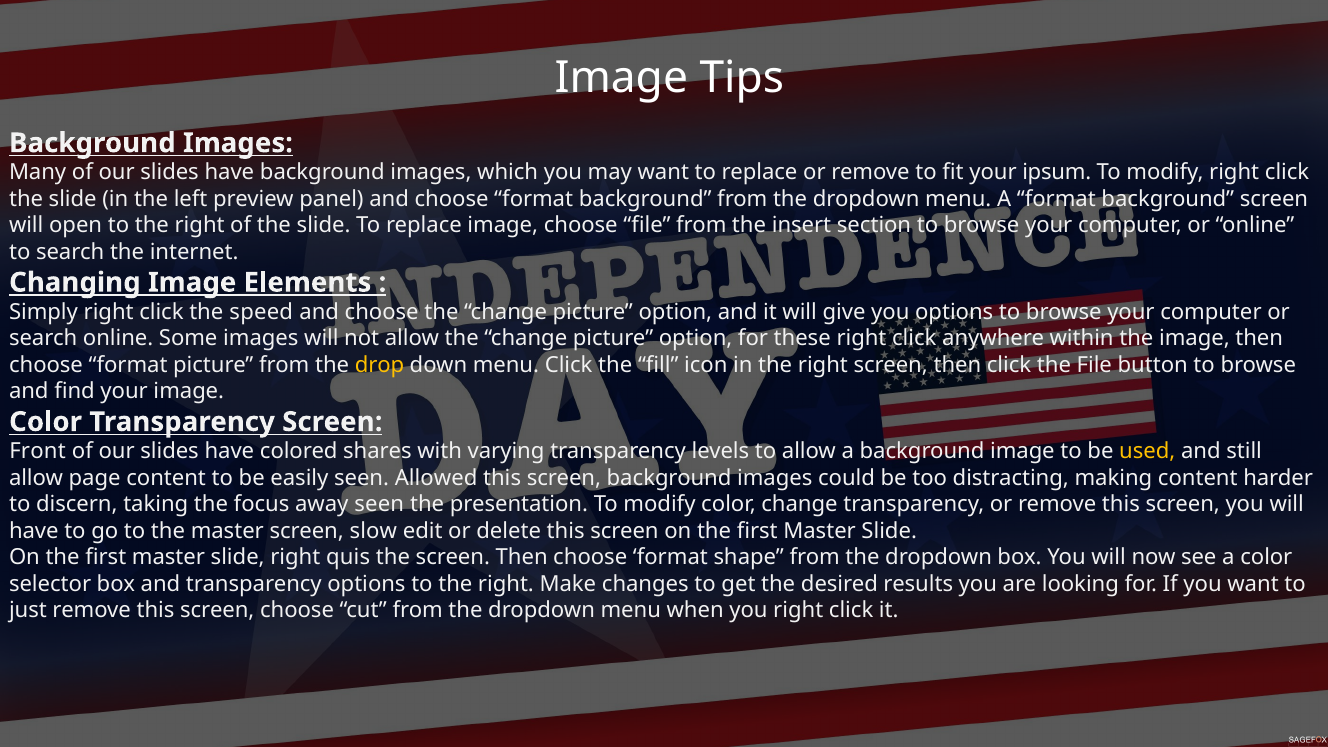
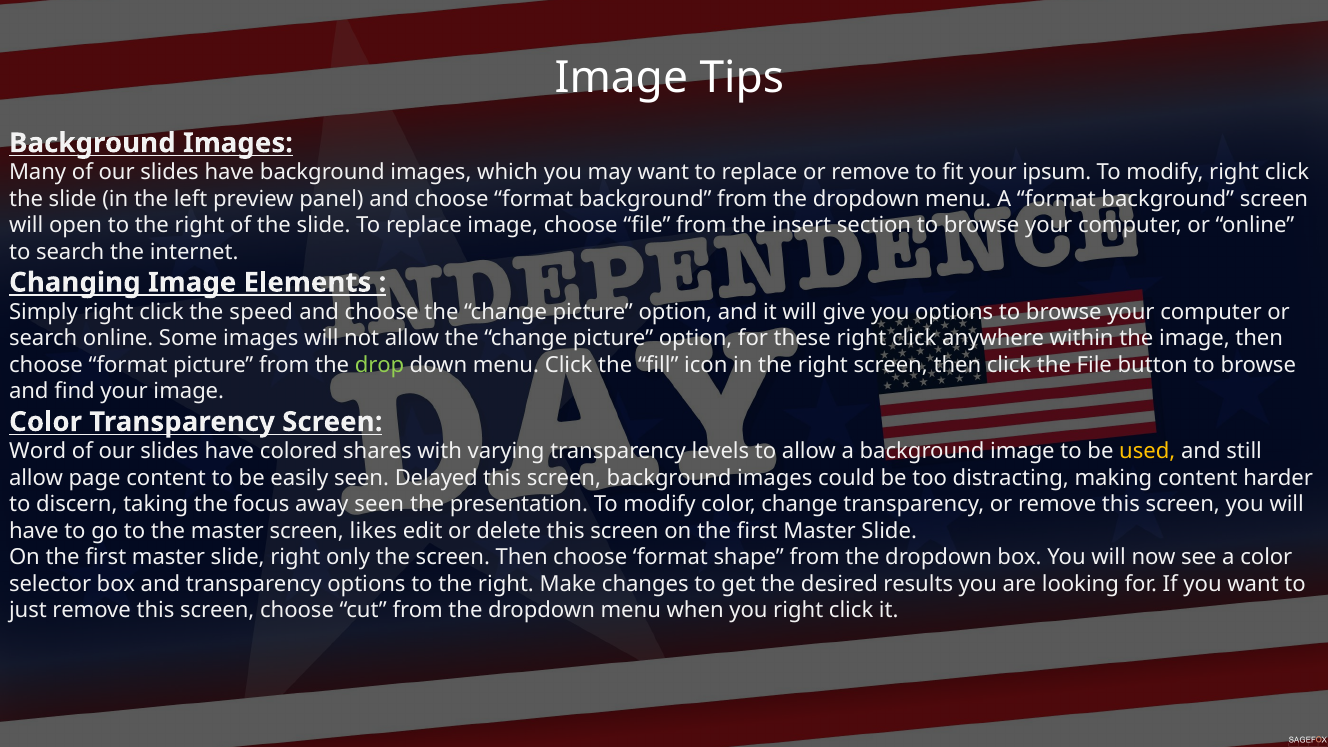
drop colour: yellow -> light green (379, 365)
Front: Front -> Word (38, 451)
Allowed: Allowed -> Delayed (436, 478)
slow: slow -> likes (373, 531)
quis: quis -> only (348, 558)
